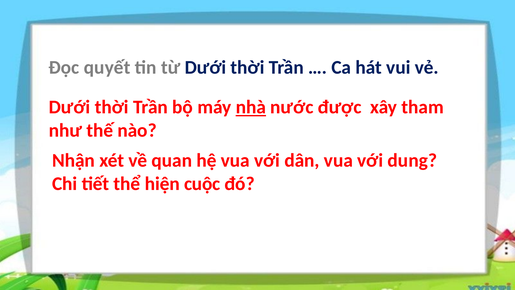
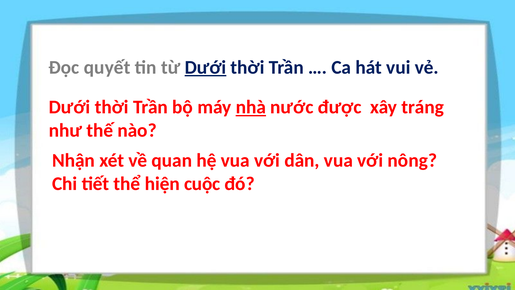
Dưới underline: none -> present (205, 67)
tham: tham -> tráng (423, 107)
dung: dung -> nông (412, 160)
